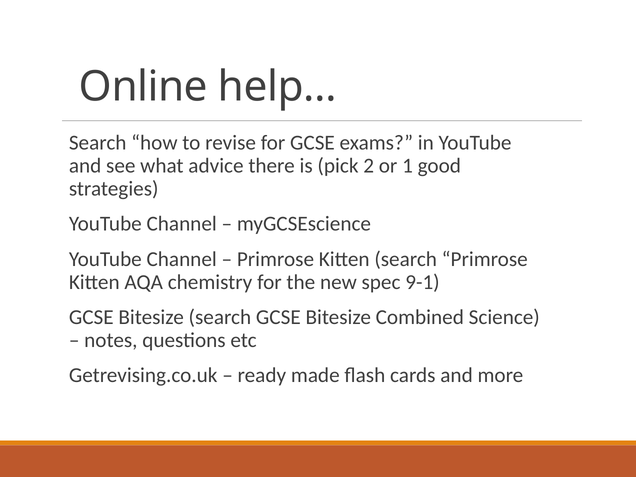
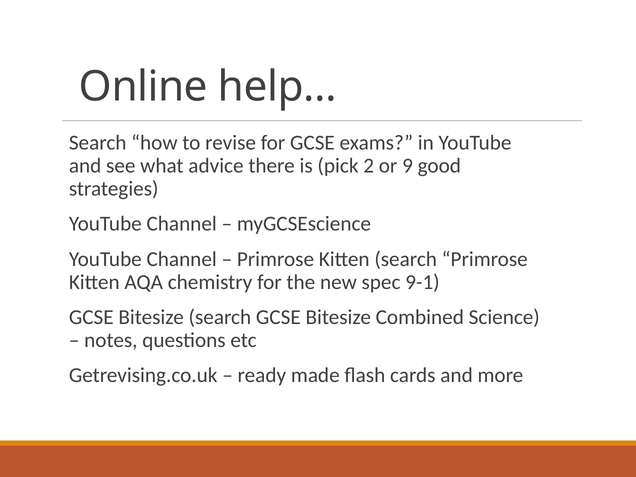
1: 1 -> 9 (408, 166)
